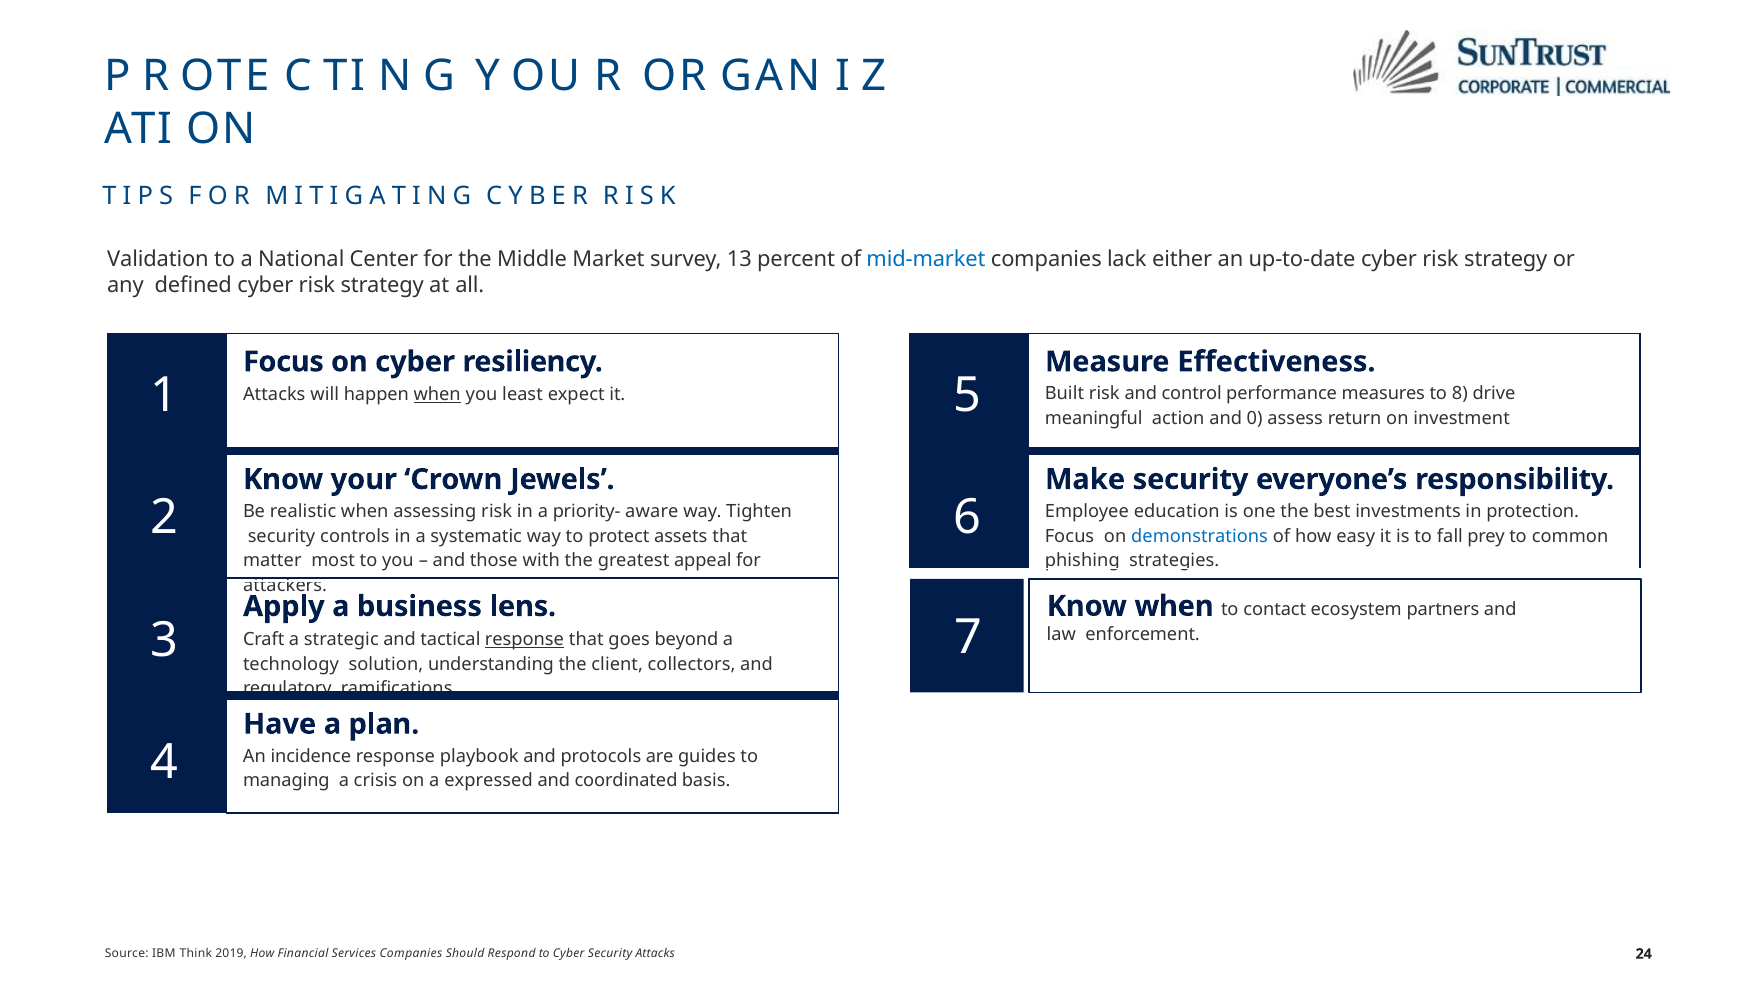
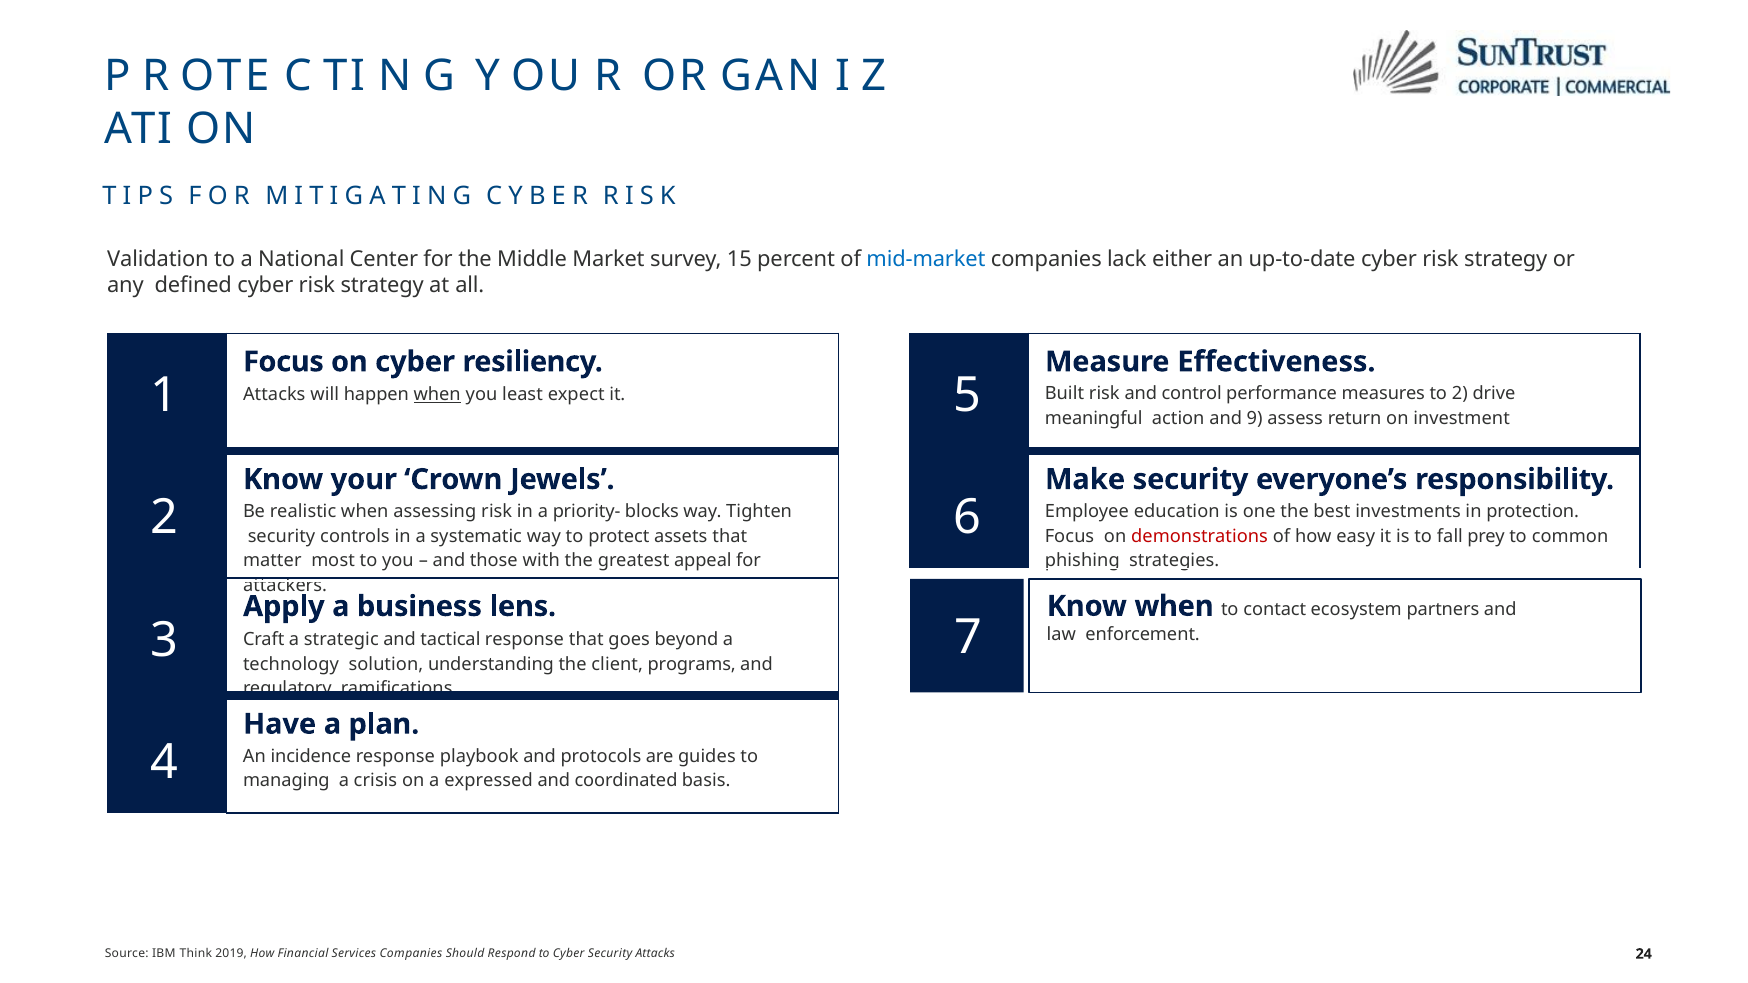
13: 13 -> 15 (739, 260)
to 8: 8 -> 2 (1460, 394)
0: 0 -> 9 (1255, 419)
aware: aware -> blocks (652, 511)
demonstrations colour: blue -> red (1200, 536)
response underline: present -> none (524, 639)
collectors: collectors -> programs (692, 664)
